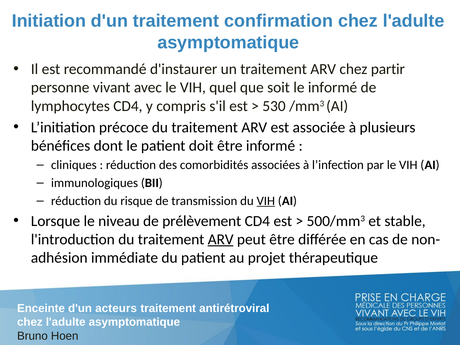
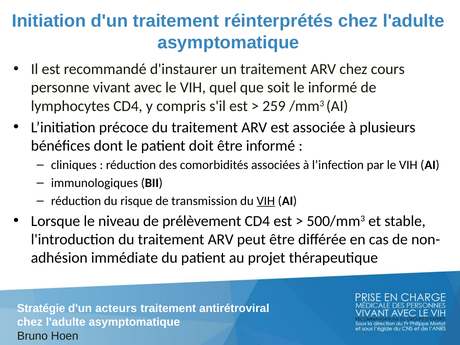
confirmation: confirmation -> réinterprétés (279, 21)
partir: partir -> cours (388, 69)
530: 530 -> 259 (274, 106)
ARV underline: present -> none (221, 239)
Enceinte: Enceinte -> Stratégie (41, 308)
